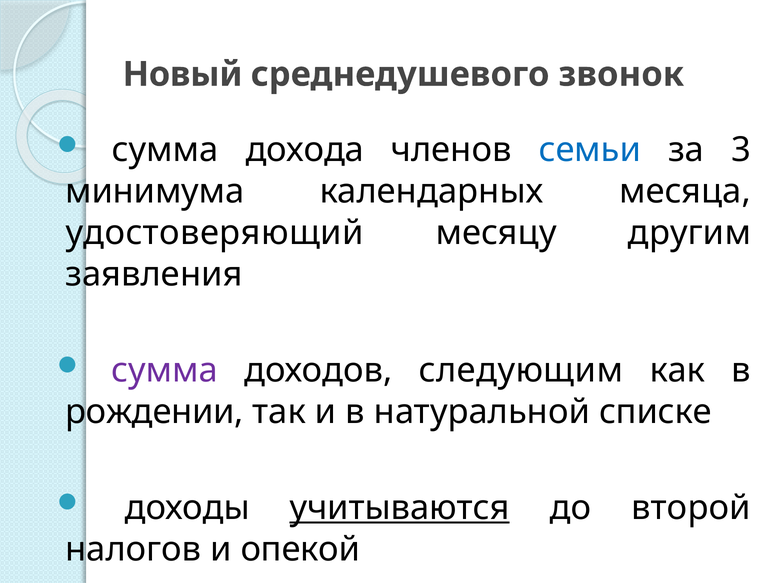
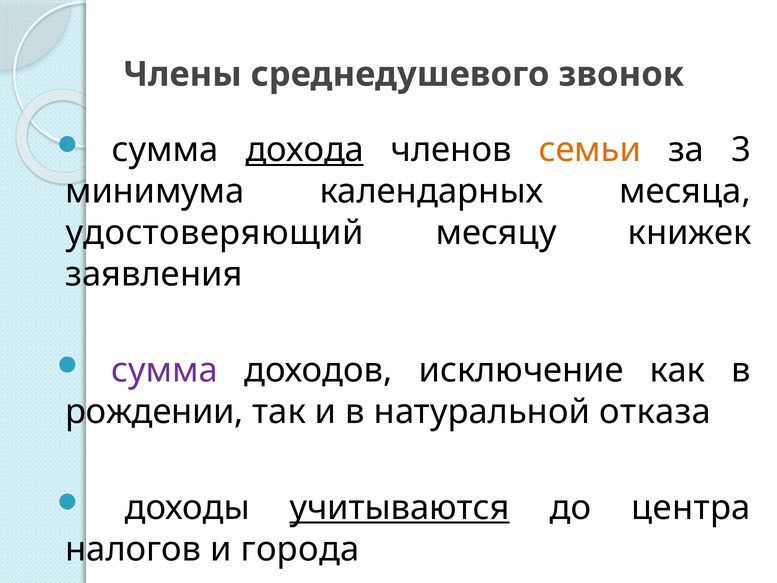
Новый: Новый -> Члены (182, 74)
дохода underline: none -> present (305, 150)
семьи colour: blue -> orange (590, 150)
другим: другим -> книжек (690, 233)
следующим: следующим -> исключение (521, 370)
списке: списке -> отказа (655, 412)
второй: второй -> центра (691, 508)
опекой: опекой -> города (300, 549)
